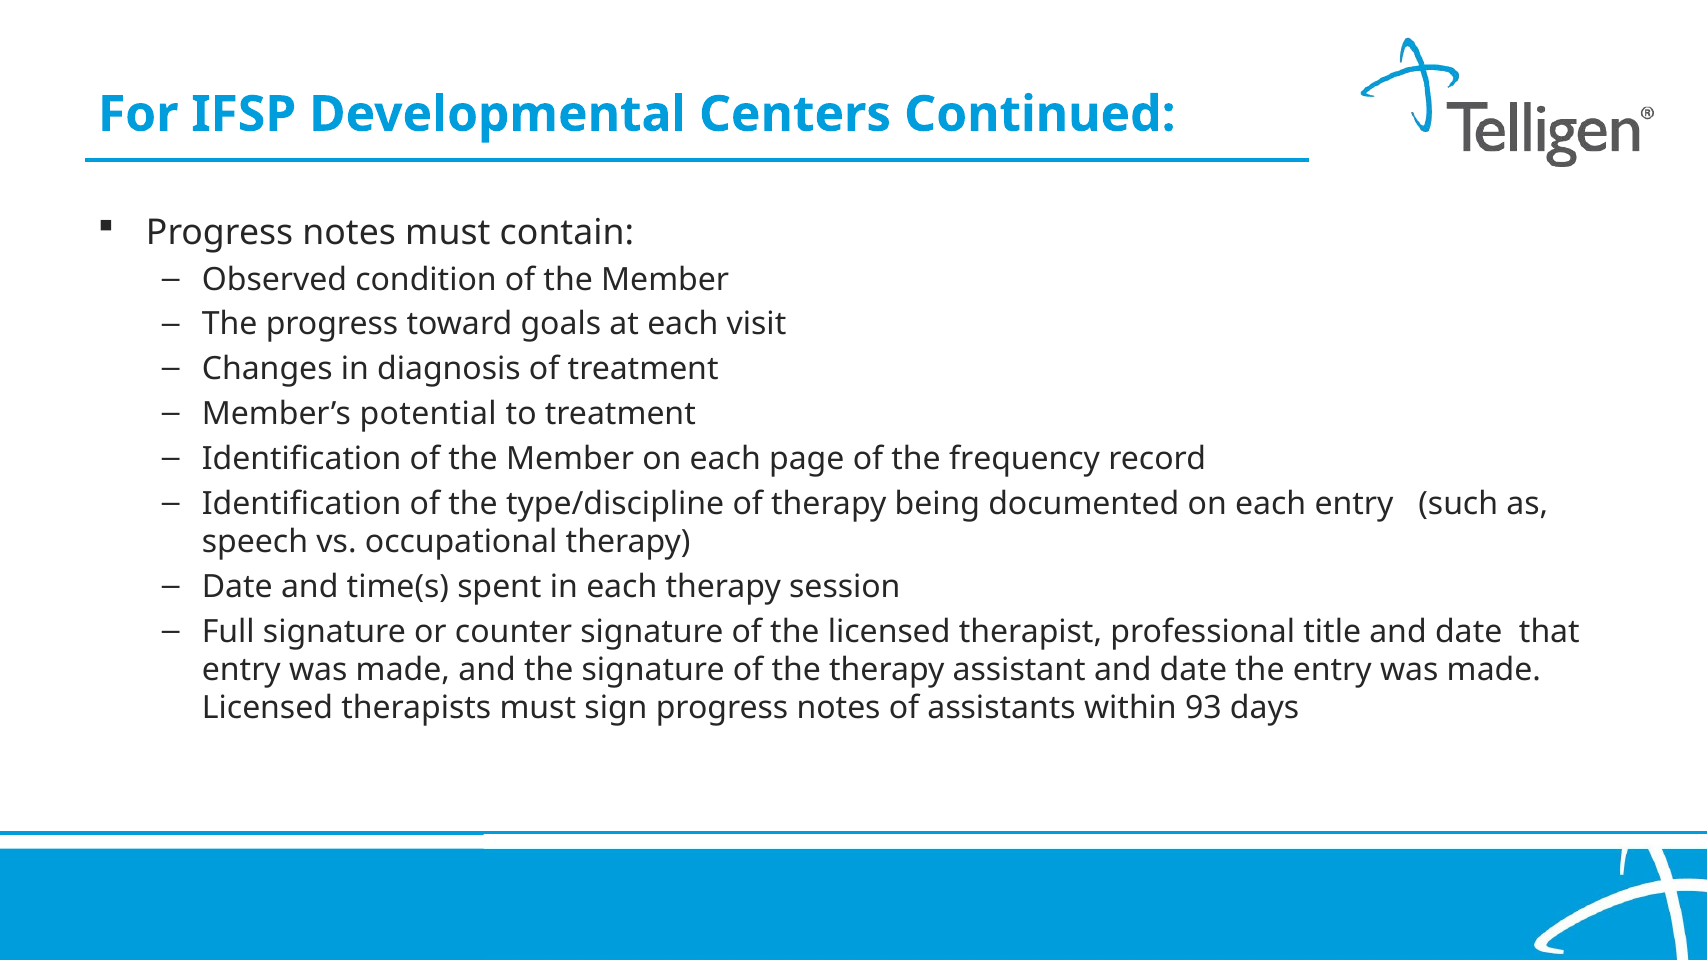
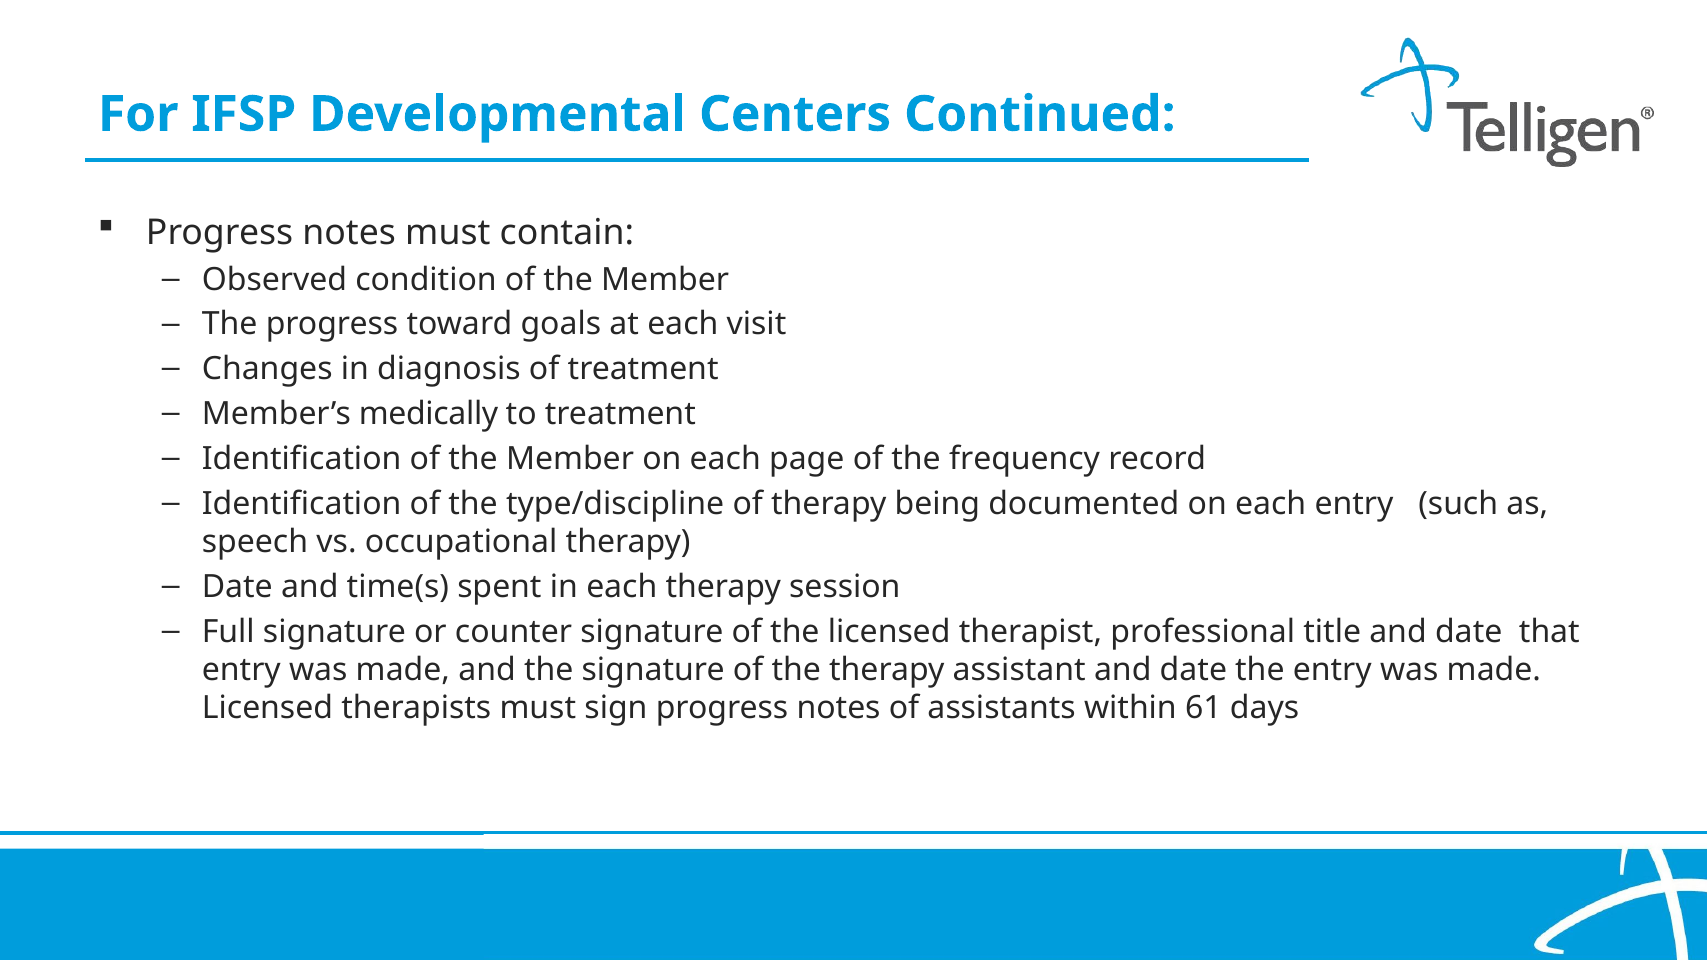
potential: potential -> medically (429, 414)
93: 93 -> 61 (1203, 708)
